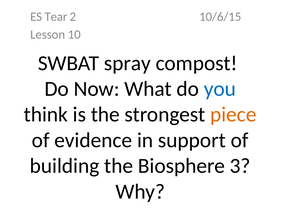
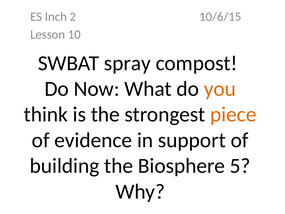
Tear: Tear -> Inch (56, 17)
you colour: blue -> orange (220, 89)
3: 3 -> 5 (240, 166)
